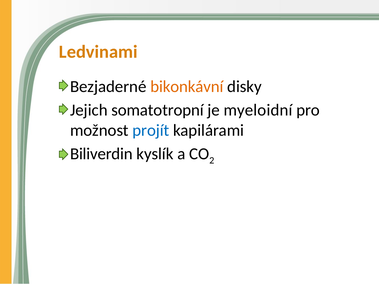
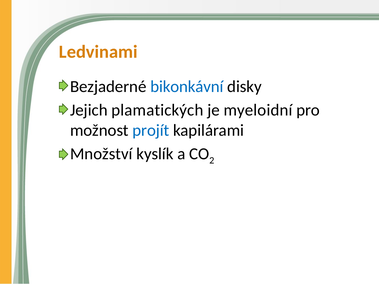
bikonkávní colour: orange -> blue (187, 87)
somatotropní: somatotropní -> plamatických (157, 110)
Biliverdin: Biliverdin -> Množství (101, 154)
